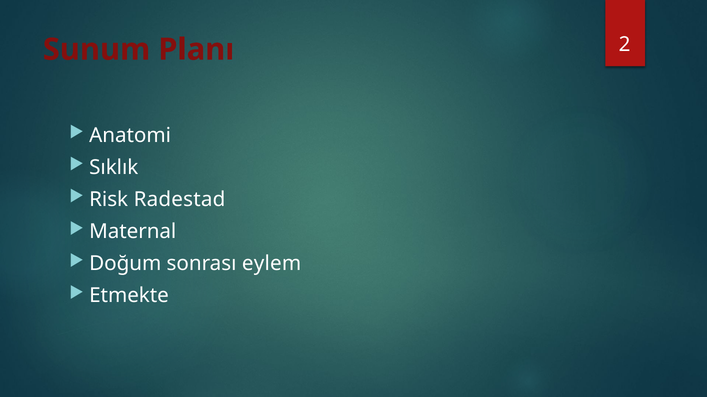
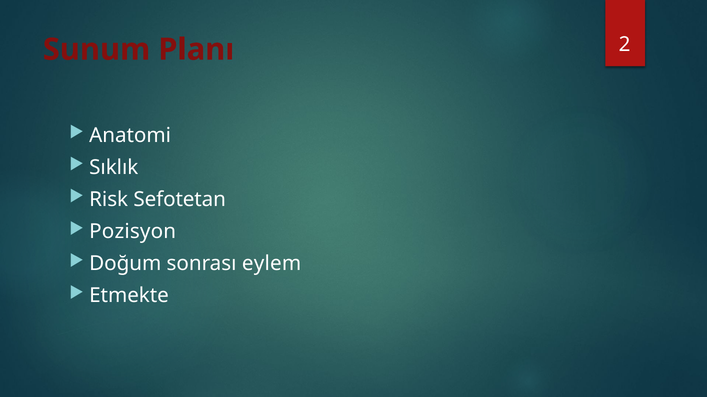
Radestad: Radestad -> Sefotetan (180, 200)
Maternal: Maternal -> Pozisyon (133, 232)
